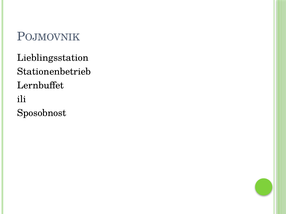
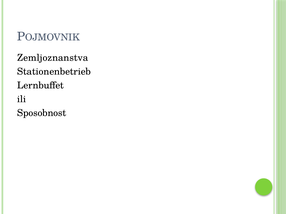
Lieblingsstation: Lieblingsstation -> Zemljoznanstva (53, 58)
